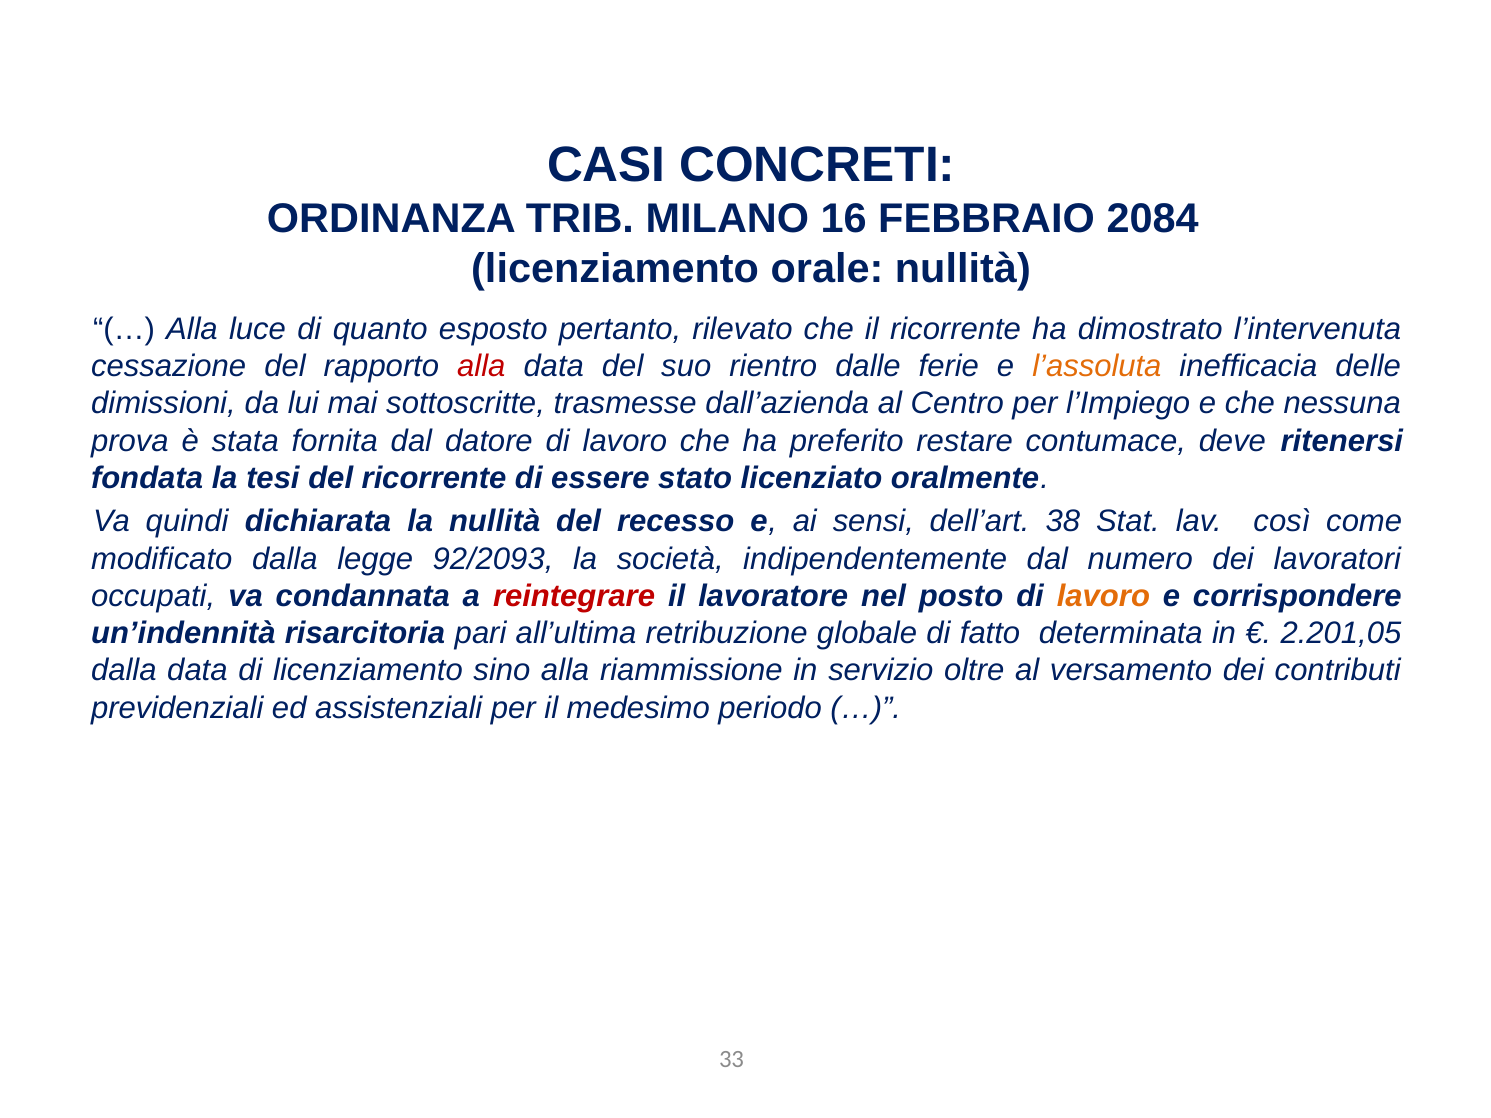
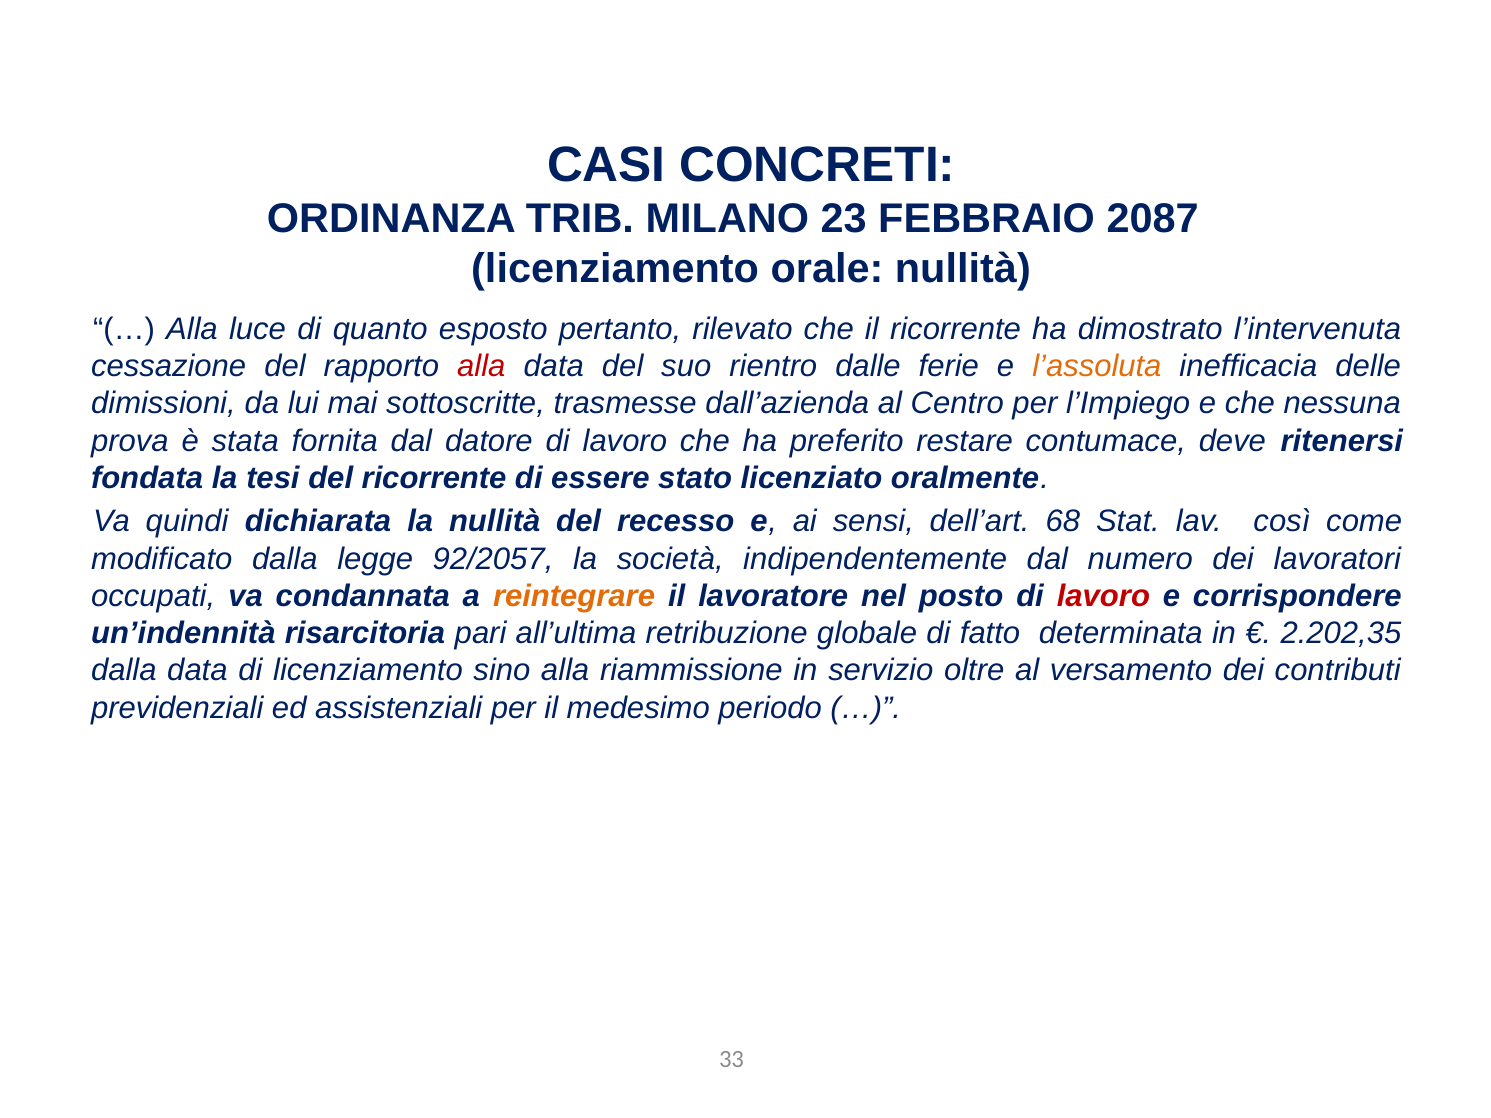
16: 16 -> 23 (844, 219)
2084: 2084 -> 2087 (1153, 219)
38: 38 -> 68 (1063, 522)
92/2093: 92/2093 -> 92/2057 (493, 559)
reintegrare colour: red -> orange (574, 596)
lavoro colour: orange -> red (1103, 596)
2.201,05: 2.201,05 -> 2.202,35 (1341, 634)
